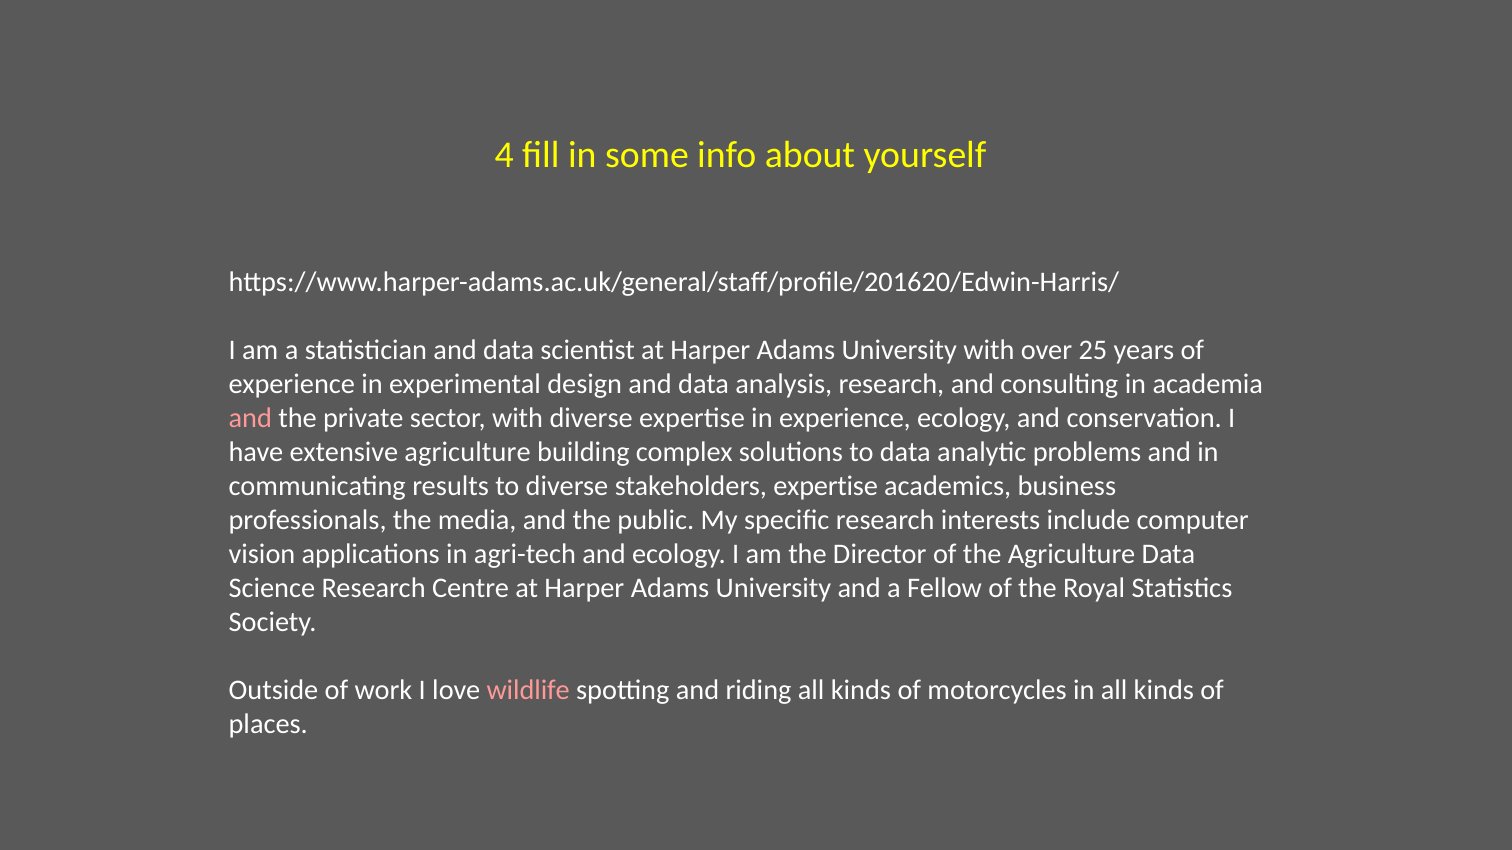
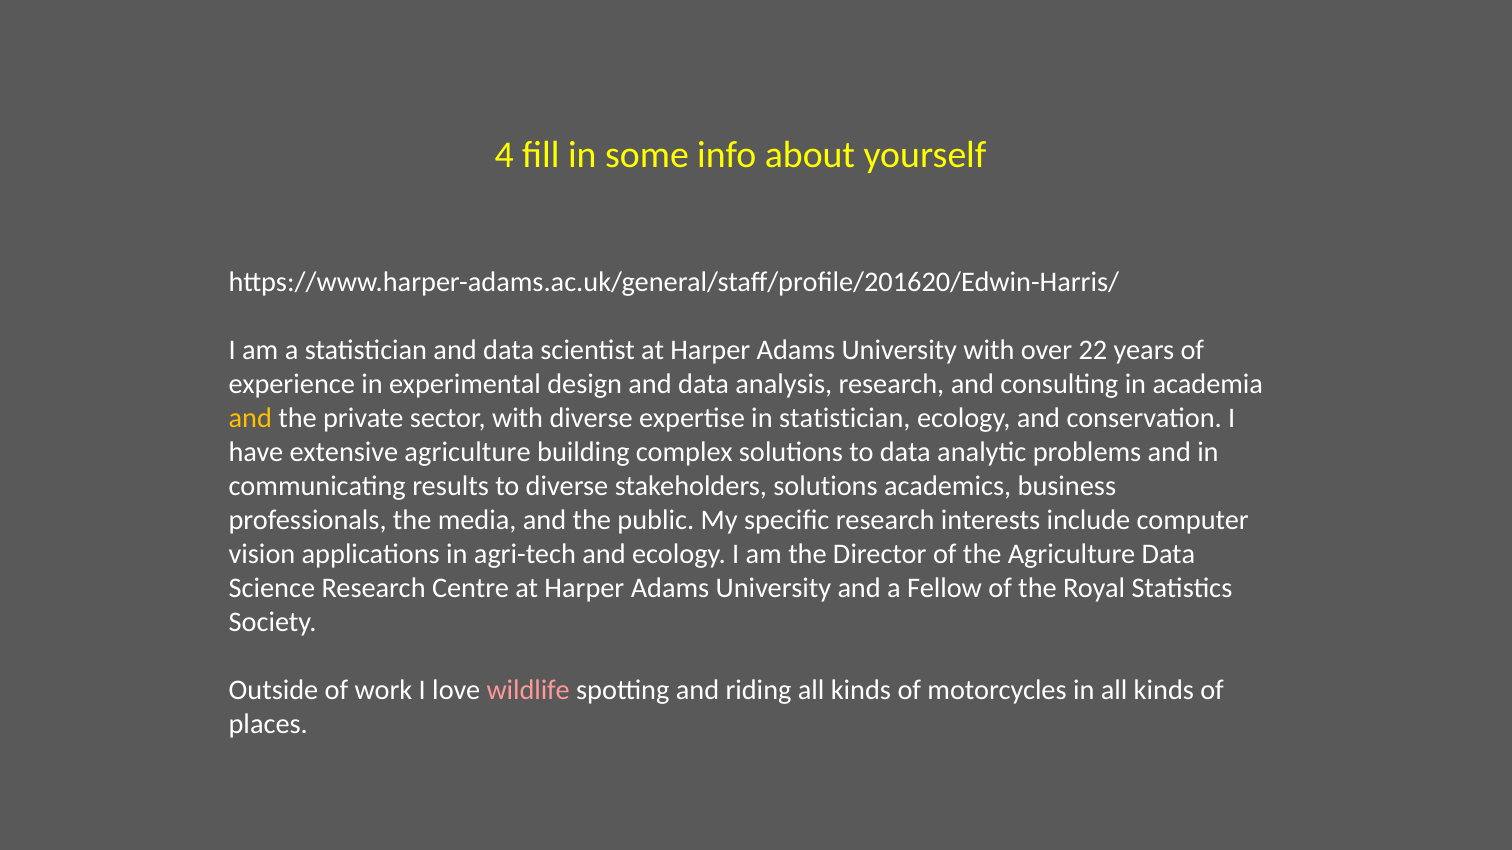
25: 25 -> 22 (1093, 350)
and colour: pink -> yellow (250, 418)
in experience: experience -> statistician (845, 418)
stakeholders expertise: expertise -> solutions (826, 486)
